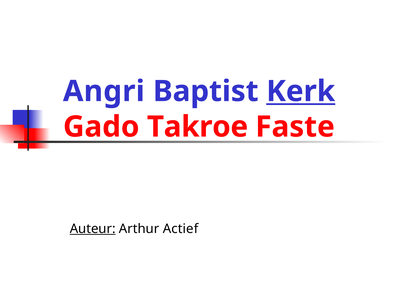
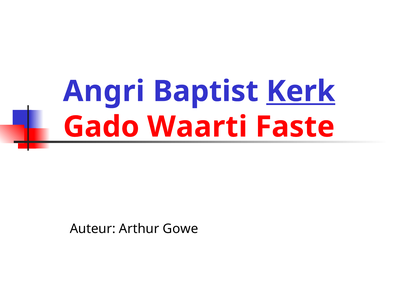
Takroe: Takroe -> Waarti (197, 127)
Auteur underline: present -> none (93, 229)
Actief: Actief -> Gowe (181, 229)
